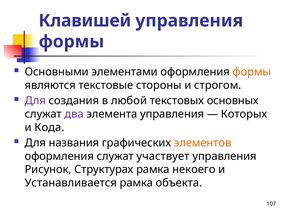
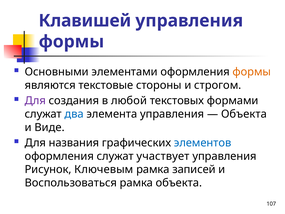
основных: основных -> формами (233, 101)
два colour: purple -> blue (74, 114)
Которых: Которых -> Объекта (244, 114)
Кода: Кода -> Виде (49, 127)
элементов colour: orange -> blue (203, 143)
Структурах: Структурах -> Ключевым (104, 169)
некоего: некоего -> записей (194, 169)
Устанавливается: Устанавливается -> Воспользоваться (71, 183)
